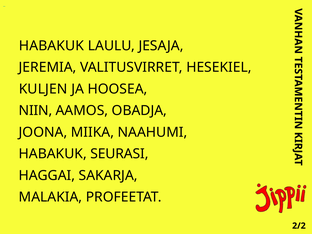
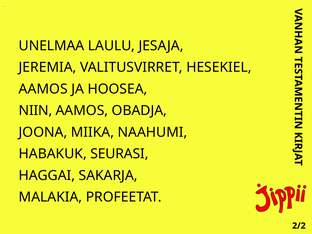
HABAKUK: HABAKUK -> UNELMAA (52, 46)
KULJEN: KULJEN -> AAMOS (43, 89)
